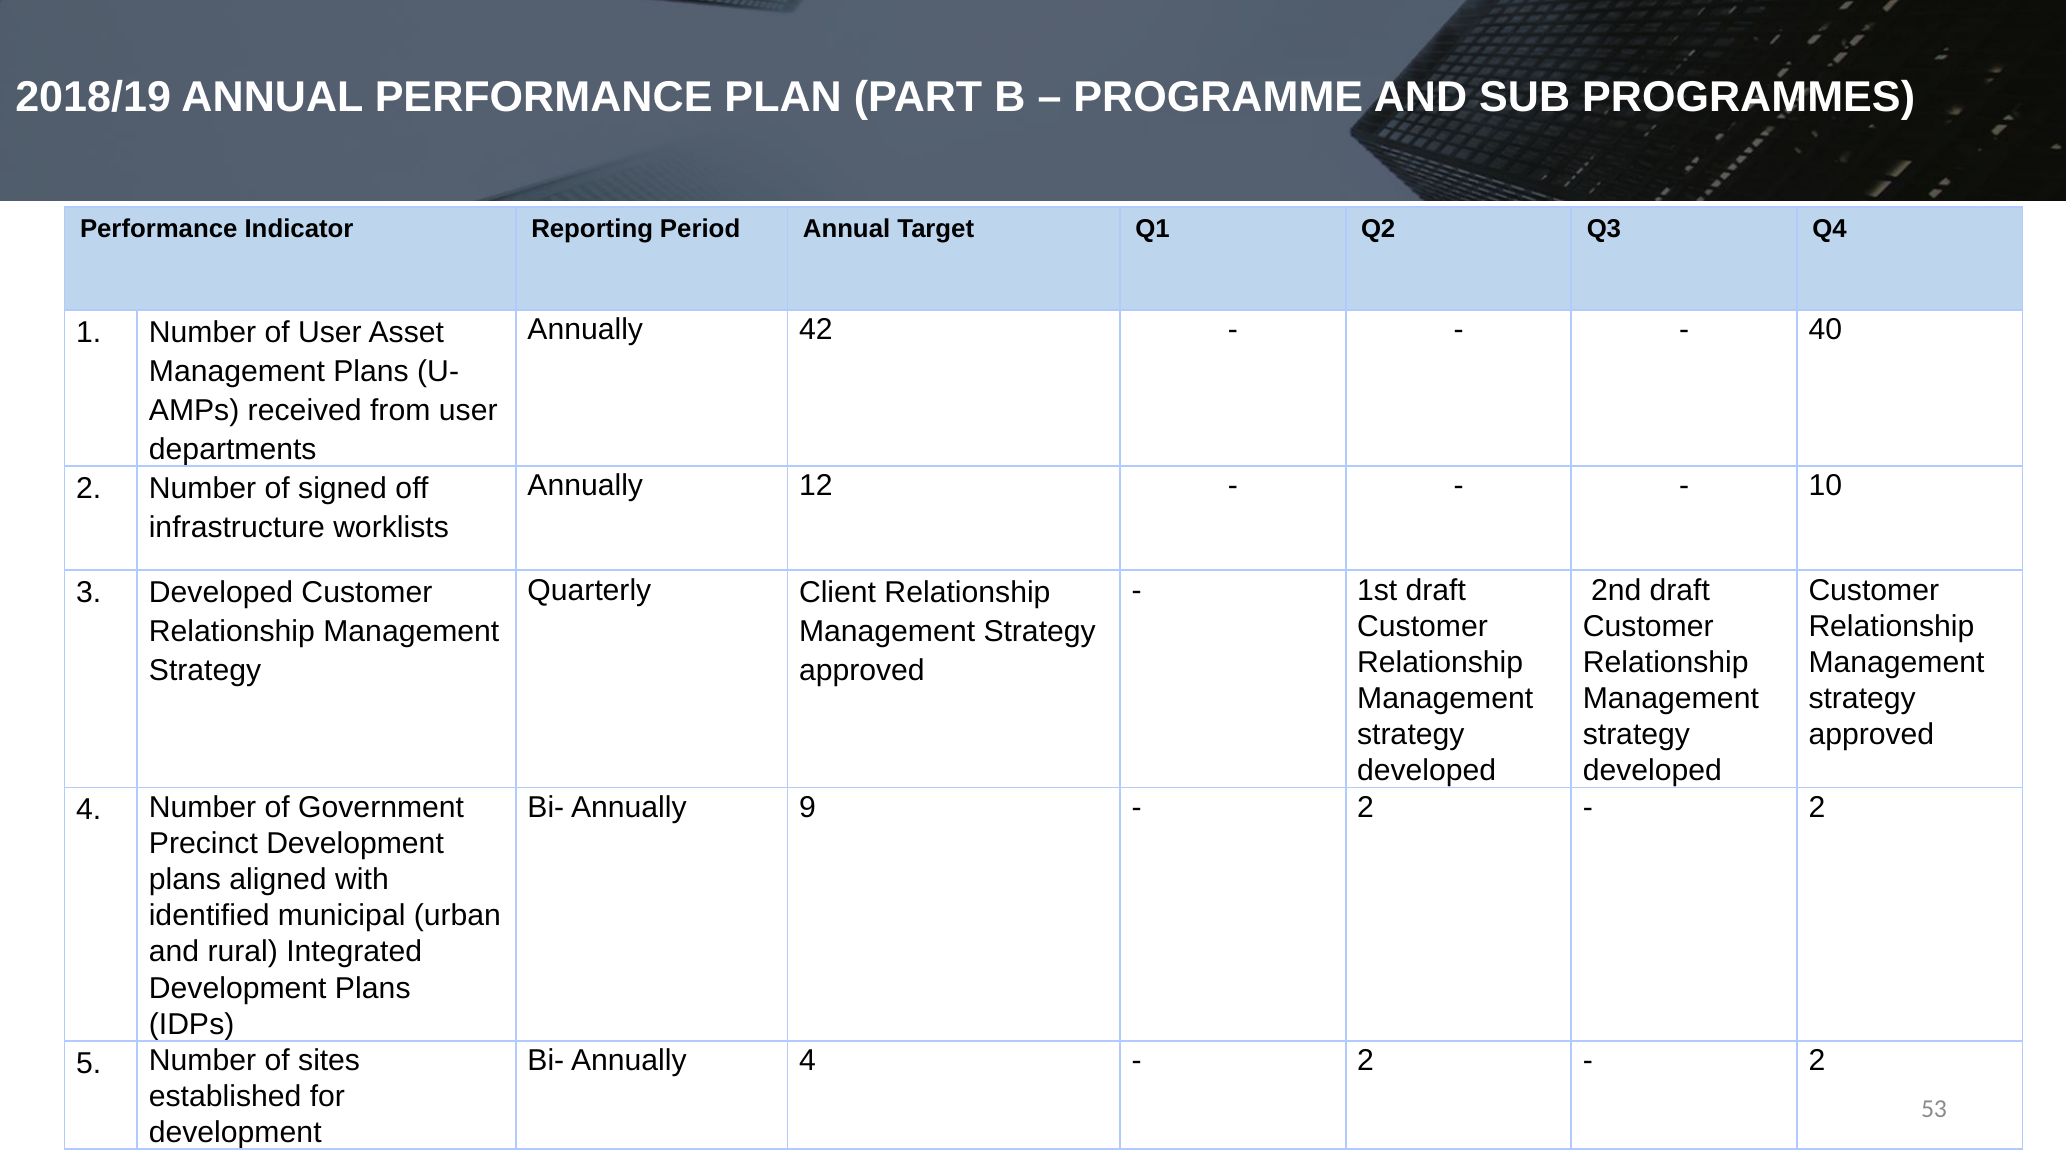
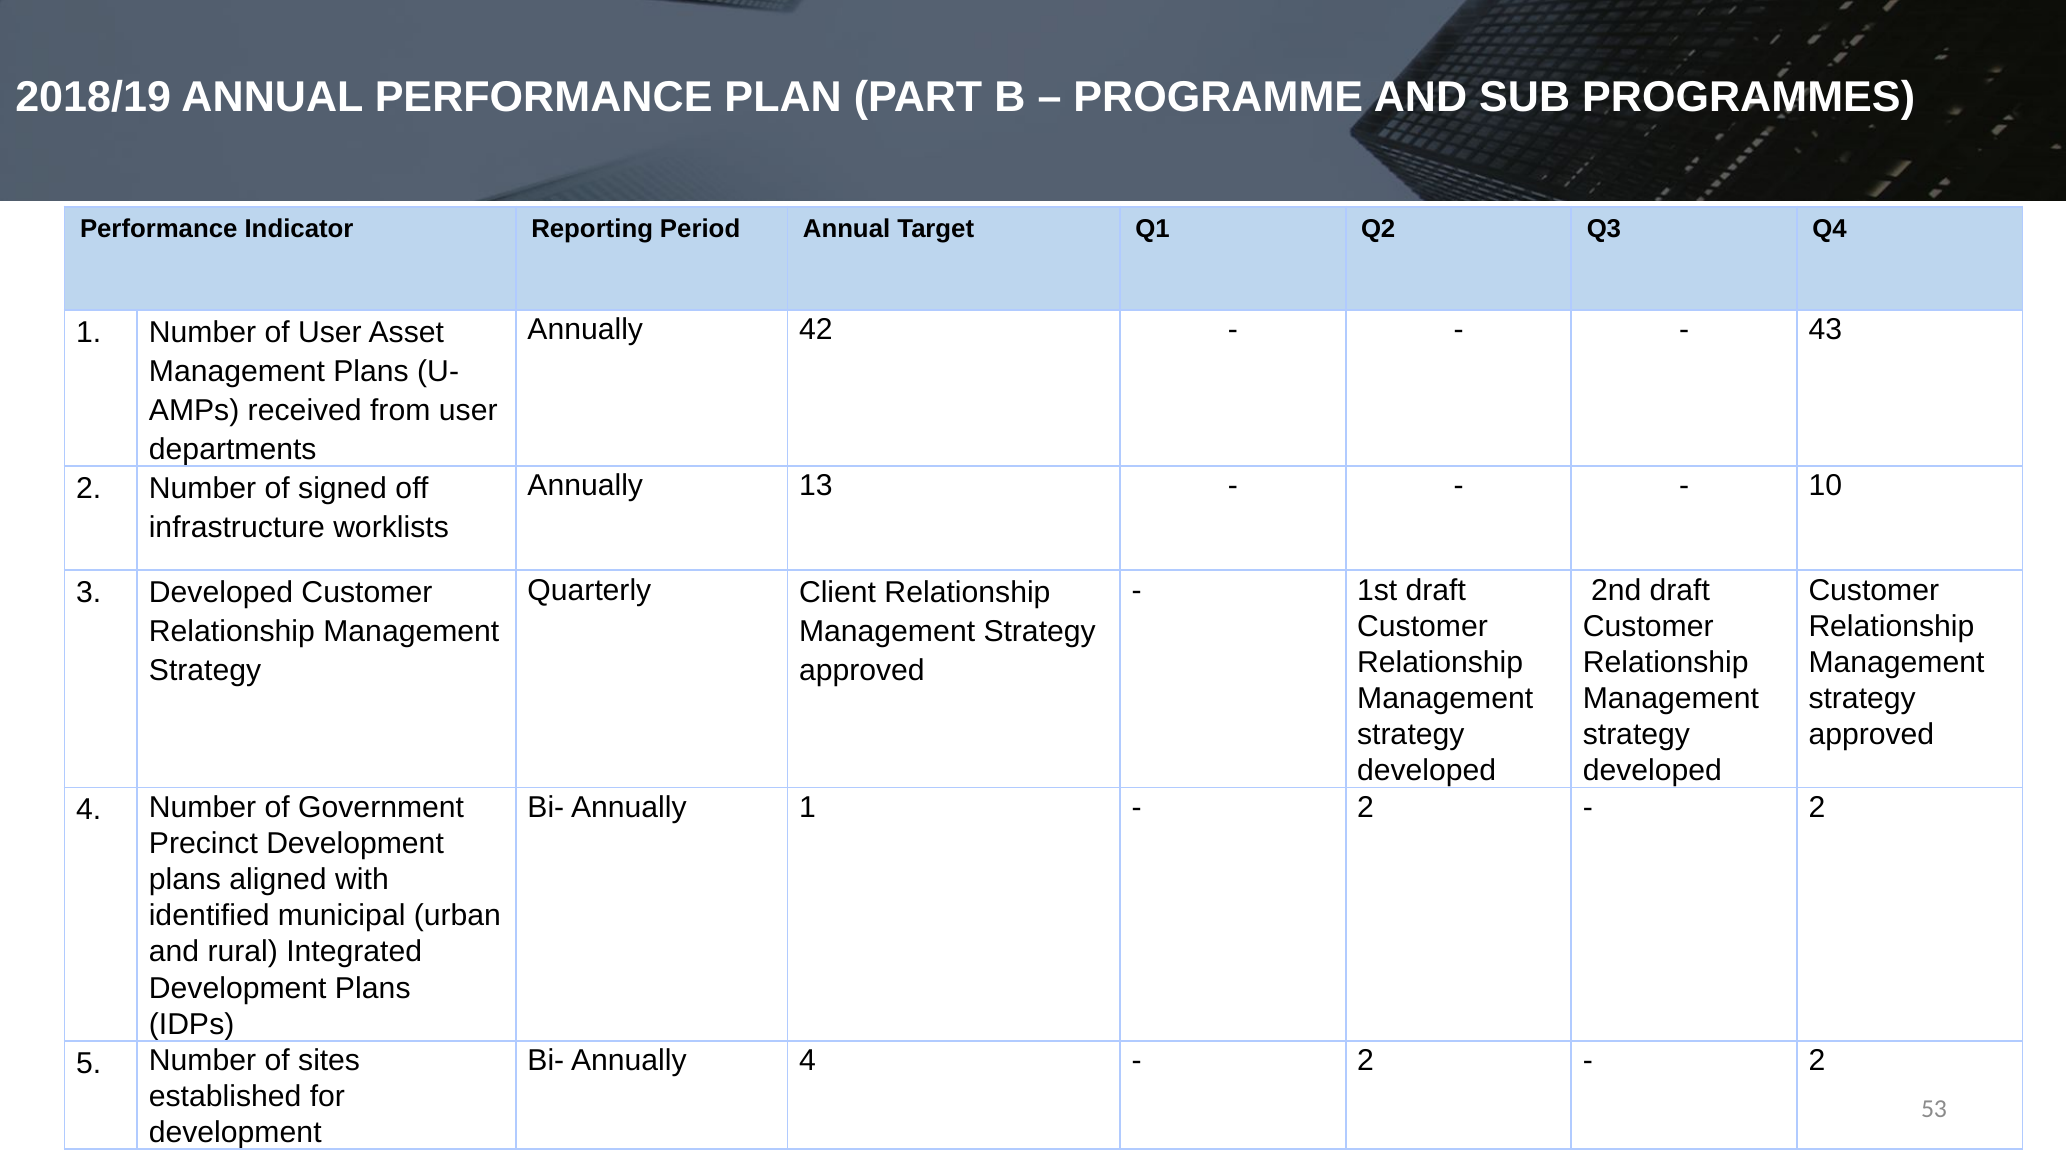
40: 40 -> 43 (1825, 330)
12: 12 -> 13 (816, 486)
Annually 9: 9 -> 1 (807, 807)
